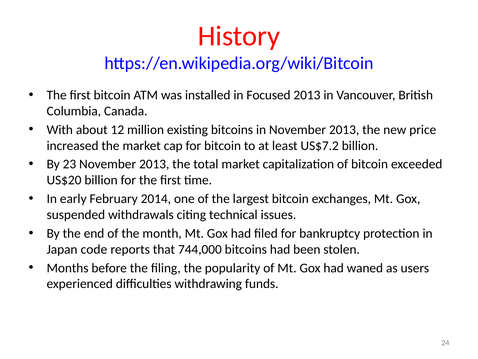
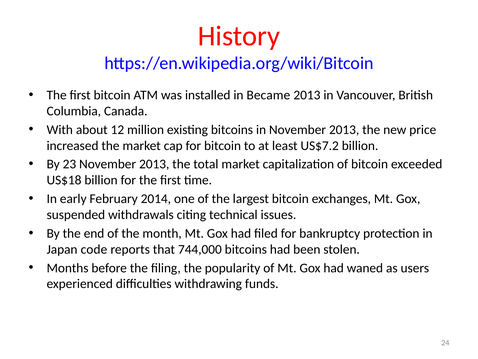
Focused: Focused -> Became (268, 95)
US$20: US$20 -> US$18 (64, 180)
